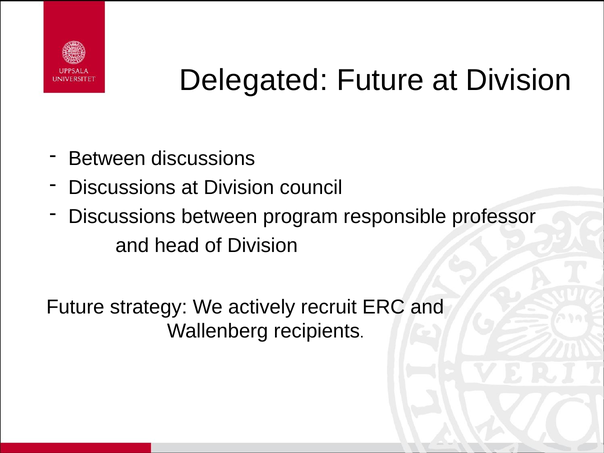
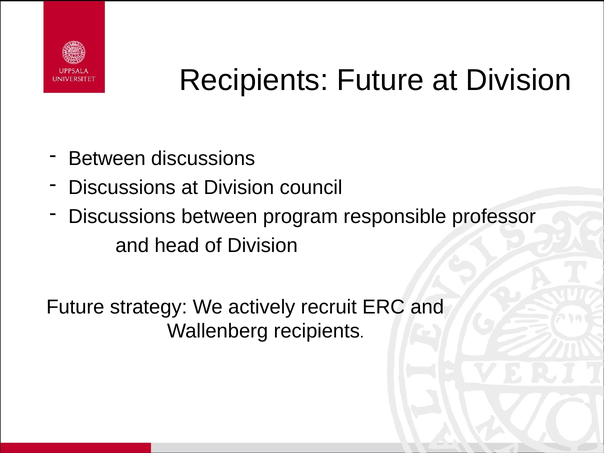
Delegated: Delegated -> Recipients (254, 80)
